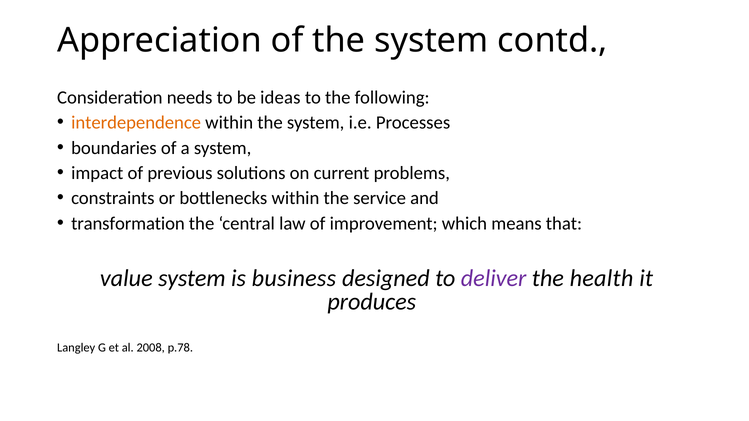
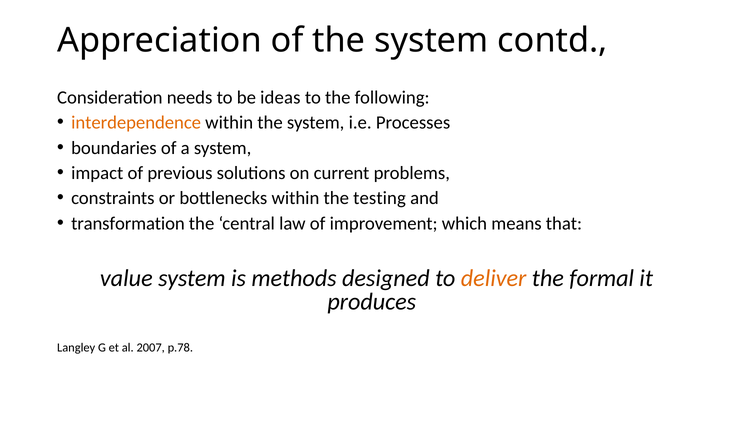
service: service -> testing (380, 198)
business: business -> methods (294, 278)
deliver colour: purple -> orange (494, 278)
health: health -> formal (602, 278)
2008: 2008 -> 2007 (151, 348)
